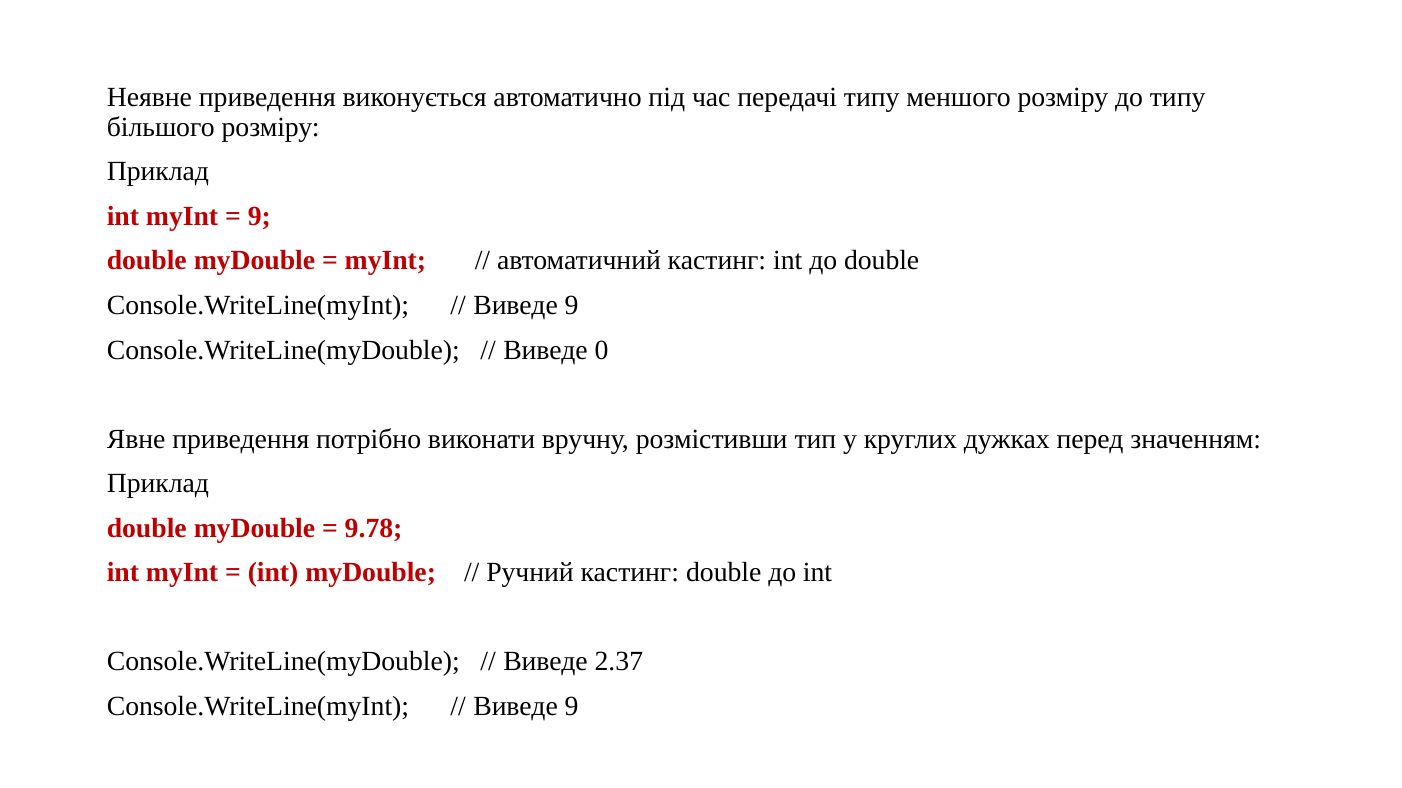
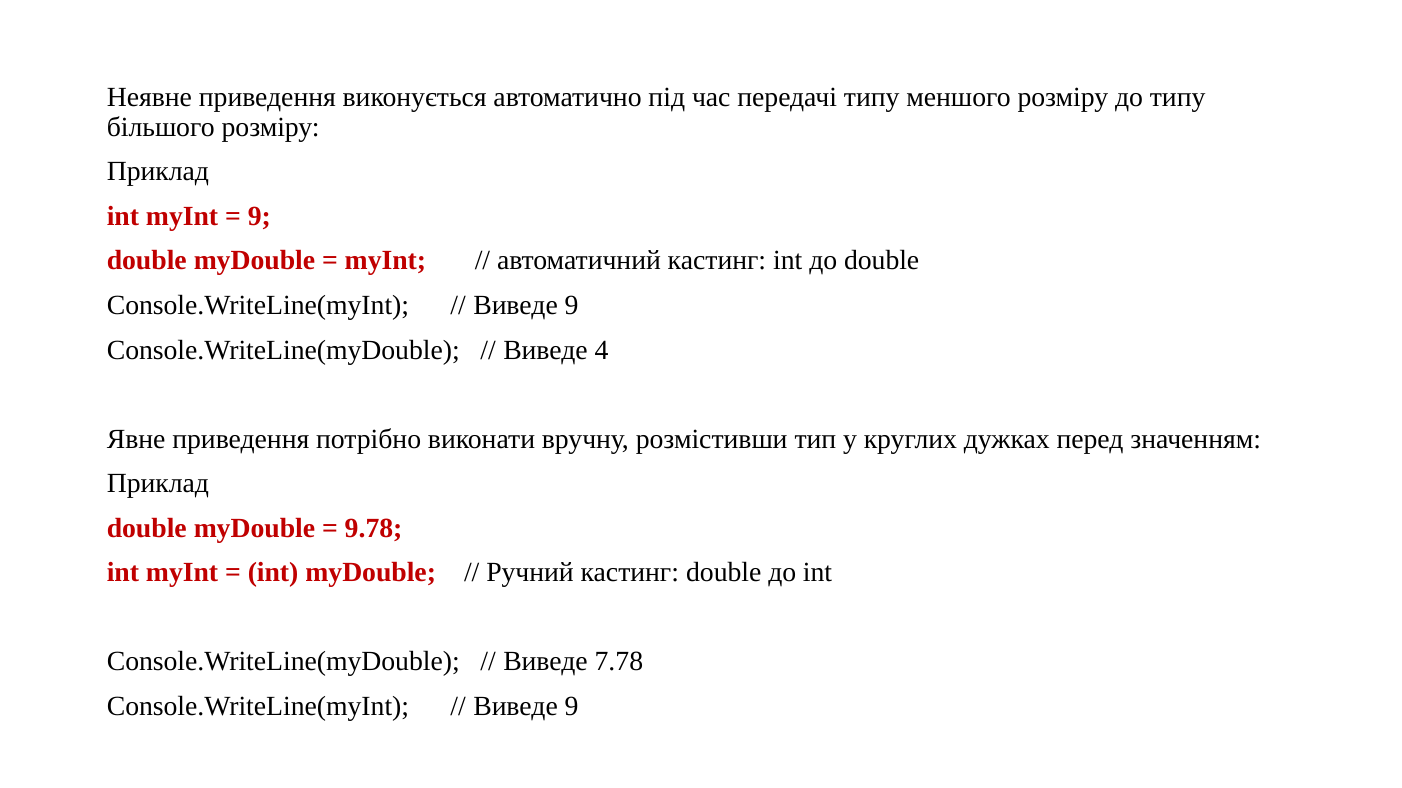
0: 0 -> 4 (602, 350)
2.37: 2.37 -> 7.78 (619, 662)
